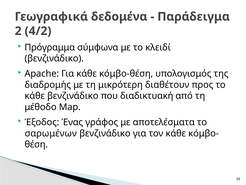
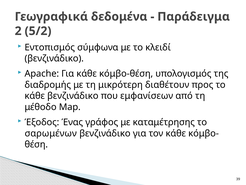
4/2: 4/2 -> 5/2 (38, 31)
Πρόγραμμα: Πρόγραμμα -> Εντοπισμός (50, 47)
διαδικτυακή: διαδικτυακή -> εμφανίσεων (147, 96)
αποτελέσματα: αποτελέσματα -> καταμέτρησης (164, 122)
